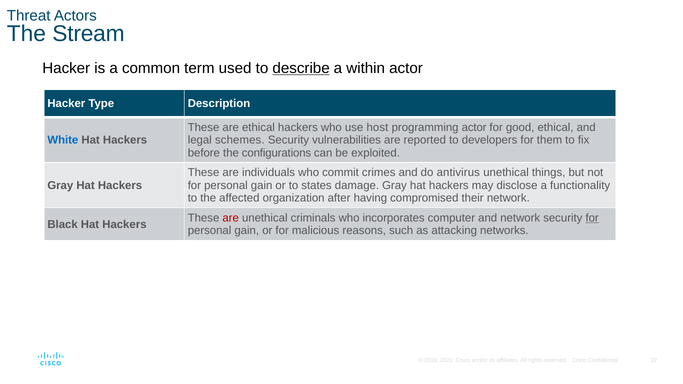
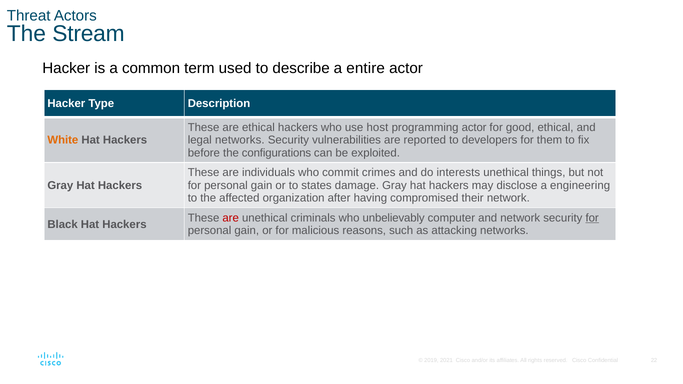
describe underline: present -> none (301, 68)
within: within -> entire (366, 68)
White colour: blue -> orange (63, 140)
legal schemes: schemes -> networks (240, 140)
antivirus: antivirus -> interests (458, 173)
functionality: functionality -> engineering (580, 185)
incorporates: incorporates -> unbelievably (394, 218)
